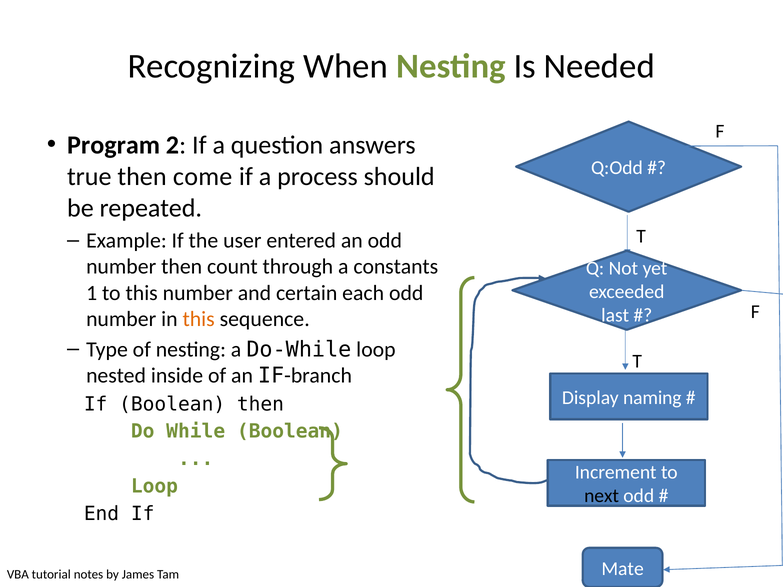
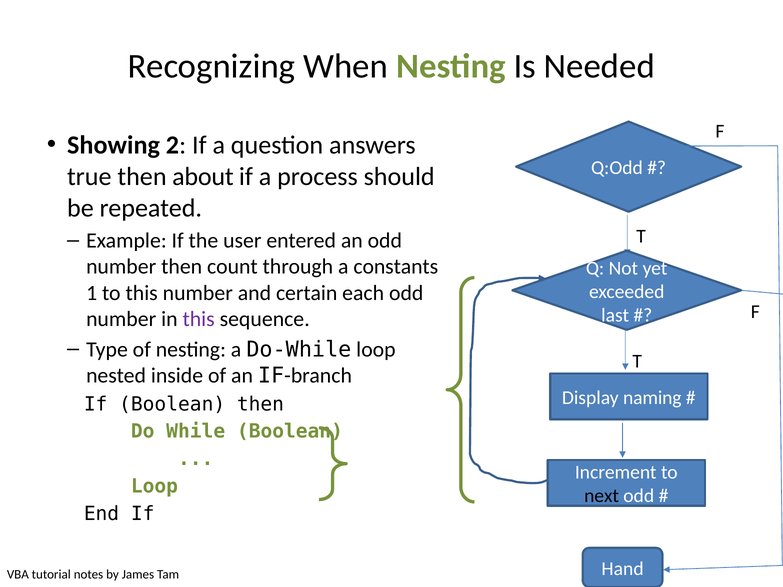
Program: Program -> Showing (114, 145)
come: come -> about (203, 177)
this colour: orange -> purple (199, 319)
Mate: Mate -> Hand (623, 569)
